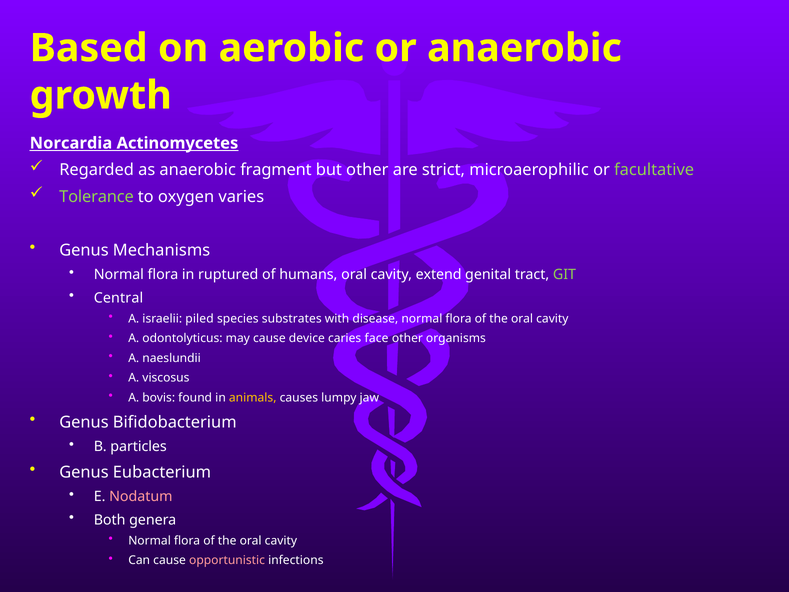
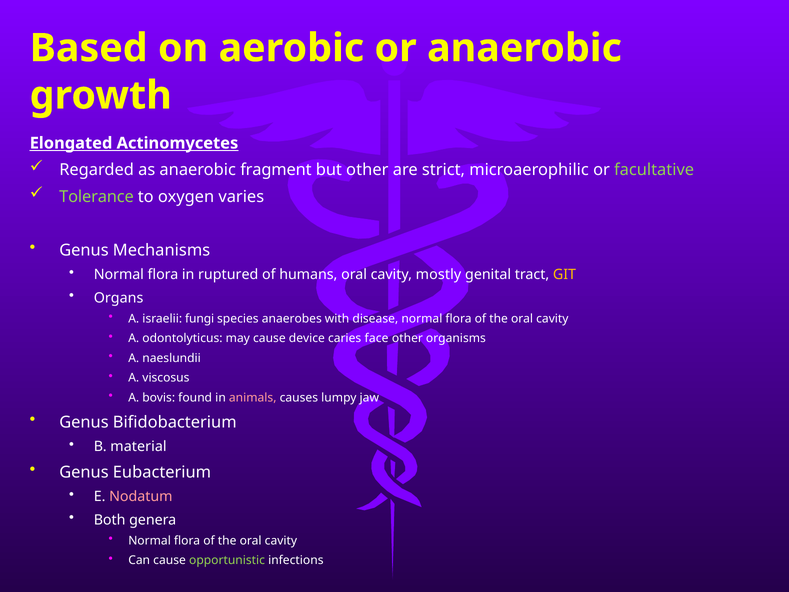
Norcardia: Norcardia -> Elongated (71, 143)
extend: extend -> mostly (438, 274)
GIT colour: light green -> yellow (564, 274)
Central: Central -> Organs (119, 298)
piled: piled -> fungi (200, 319)
substrates: substrates -> anaerobes (292, 319)
animals colour: yellow -> pink (253, 398)
particles: particles -> material (139, 446)
opportunistic colour: pink -> light green (227, 560)
